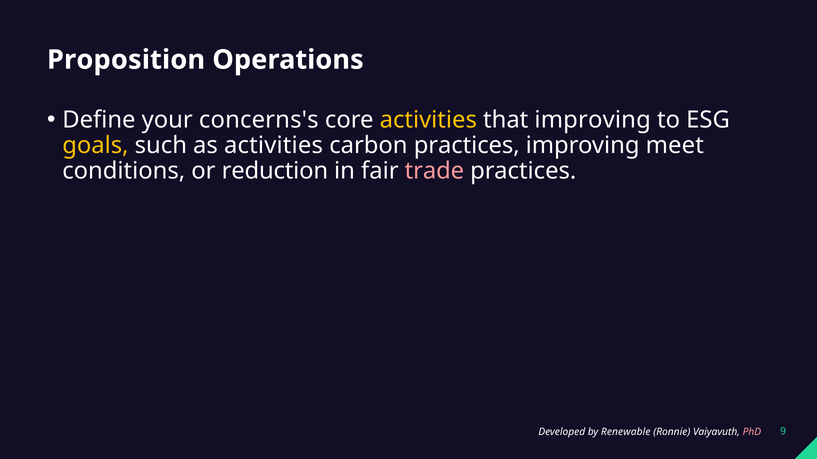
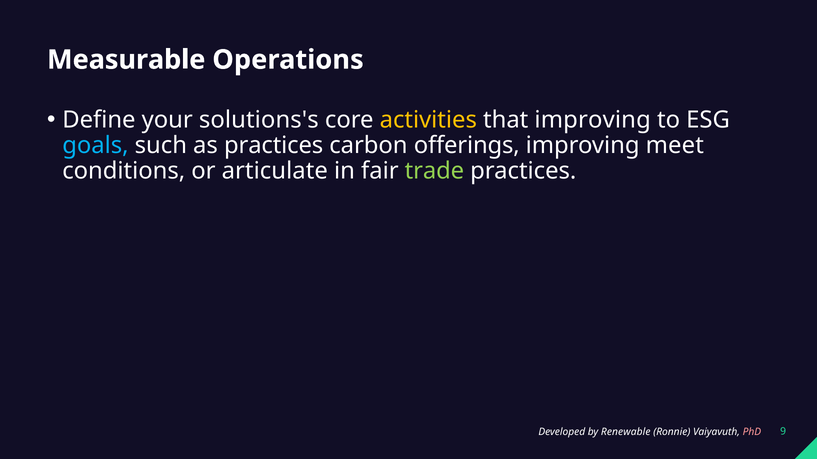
Proposition: Proposition -> Measurable (126, 60)
concerns's: concerns's -> solutions's (259, 120)
goals colour: yellow -> light blue (95, 146)
as activities: activities -> practices (274, 146)
carbon practices: practices -> offerings (467, 146)
reduction: reduction -> articulate (275, 171)
trade colour: pink -> light green (434, 171)
